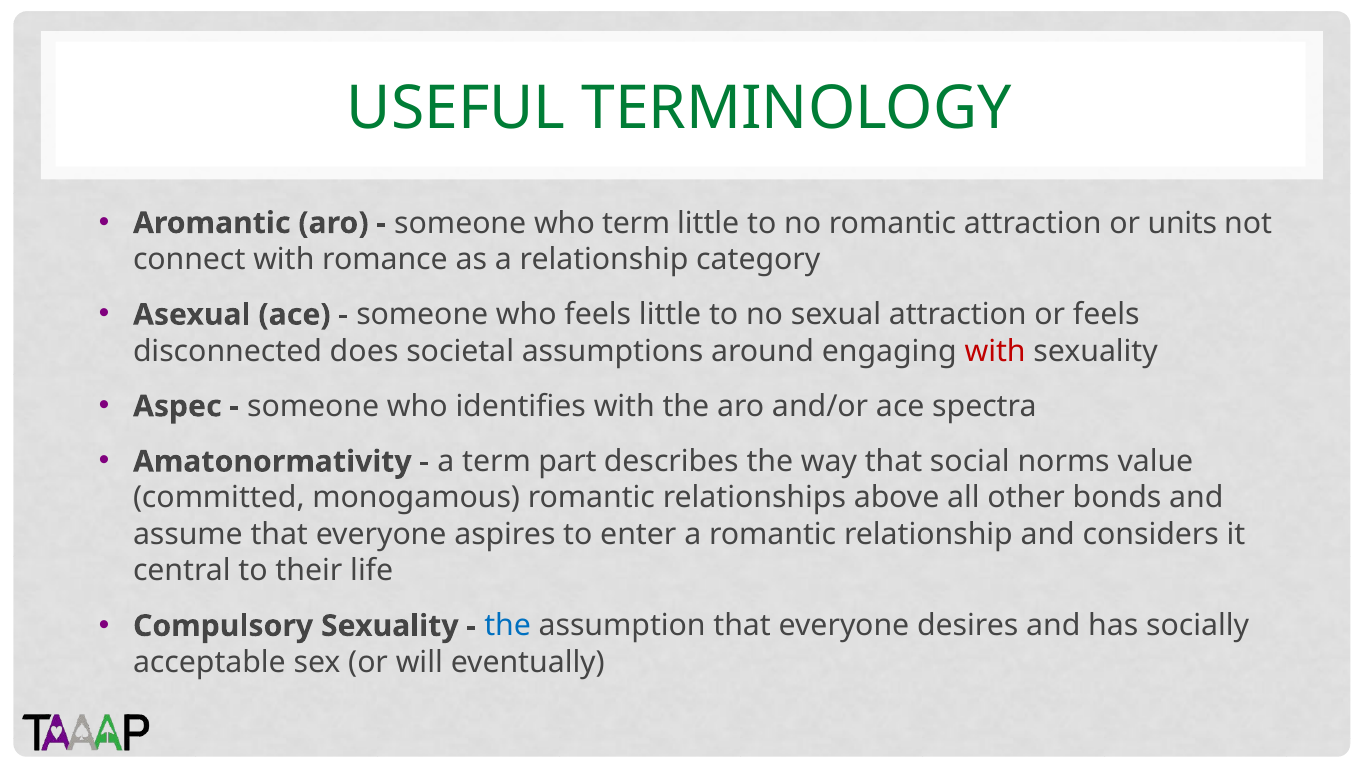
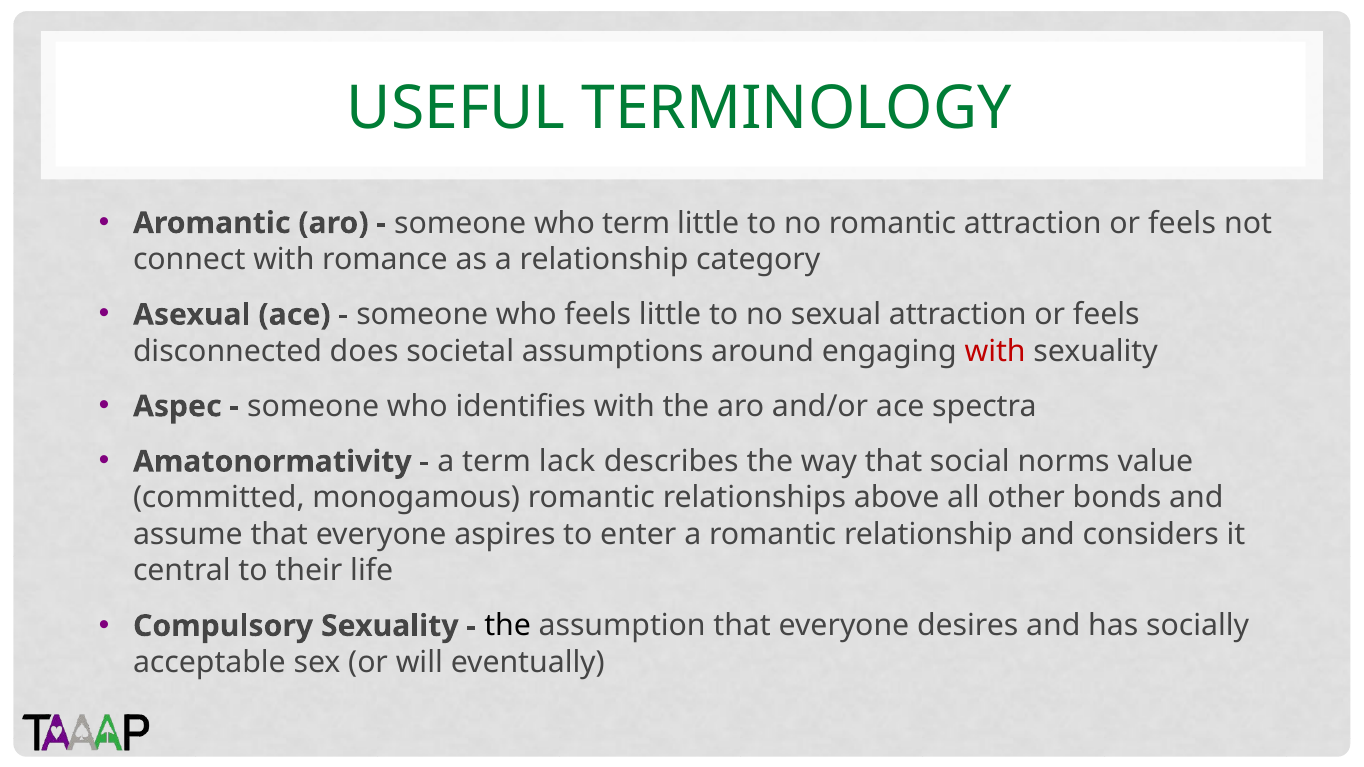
romantic attraction or units: units -> feels (1182, 223)
part: part -> lack (567, 462)
the colour: blue -> black (508, 626)
